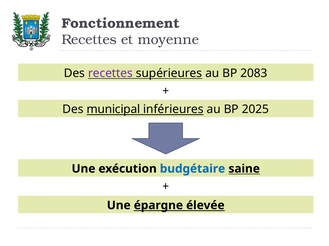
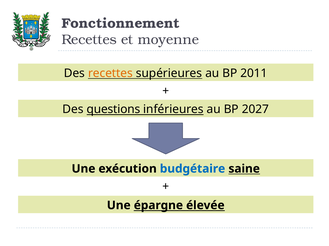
recettes colour: purple -> orange (110, 73)
2083: 2083 -> 2011 (254, 73)
municipal: municipal -> questions (113, 110)
2025: 2025 -> 2027 (255, 110)
